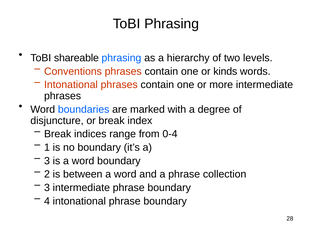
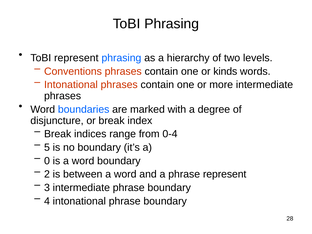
ToBI shareable: shareable -> represent (76, 58)
1: 1 -> 5 (47, 147)
3: 3 -> 0 (47, 161)
phrase collection: collection -> represent (225, 174)
